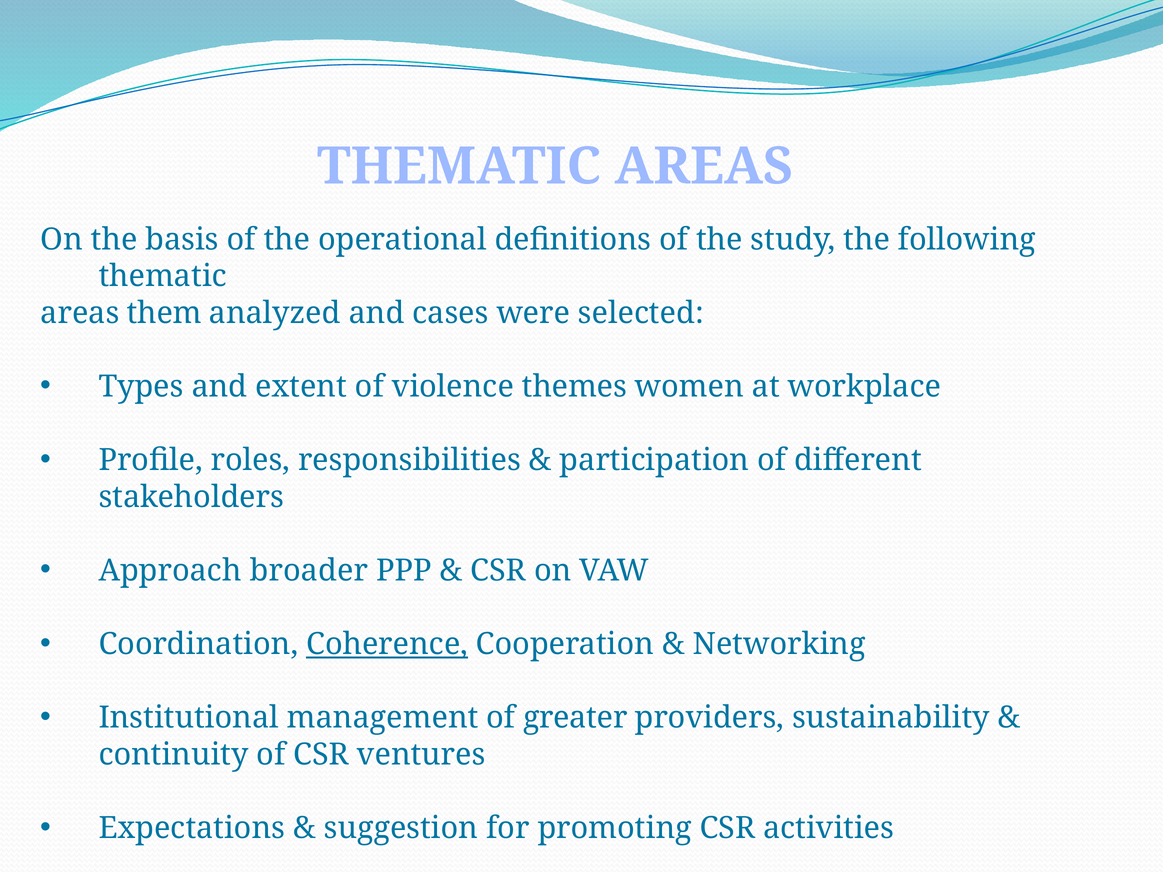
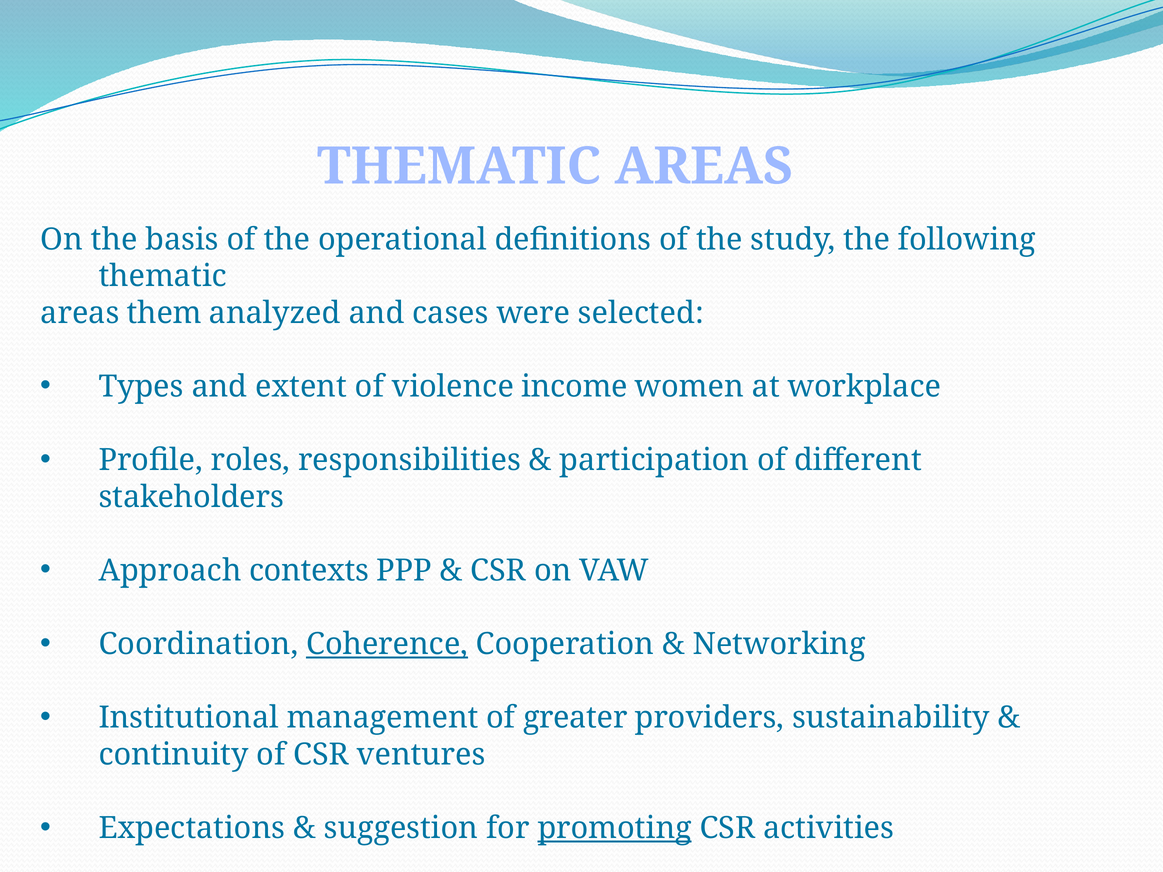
themes: themes -> income (575, 387)
broader: broader -> contexts (309, 571)
promoting underline: none -> present (615, 828)
